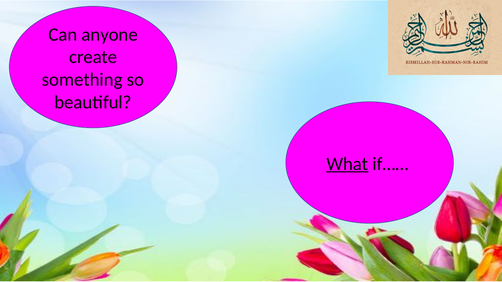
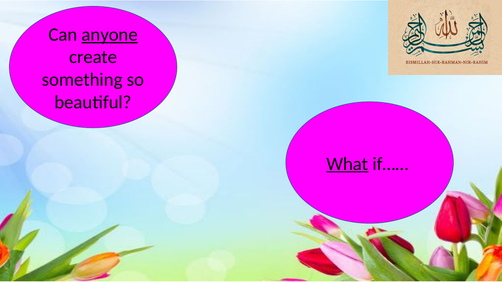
anyone underline: none -> present (110, 35)
